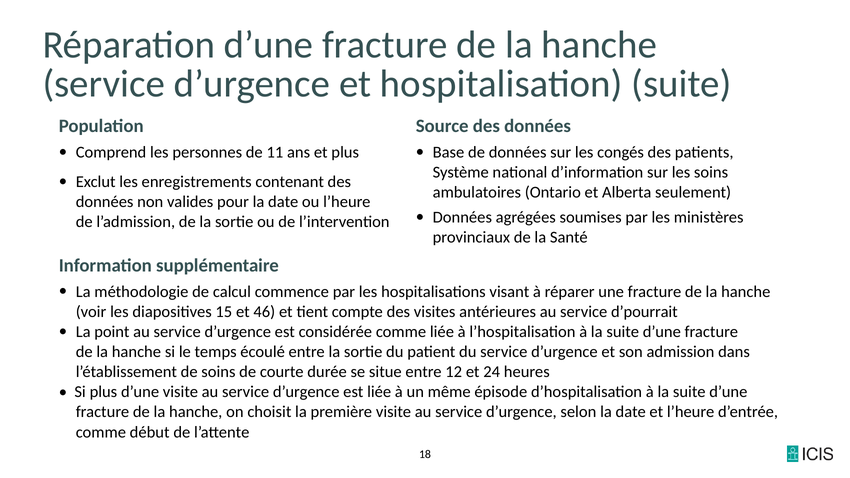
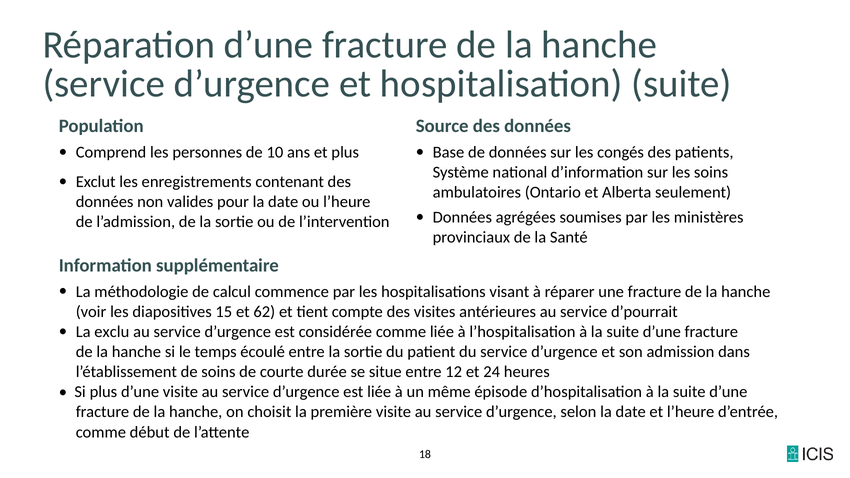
11: 11 -> 10 (275, 152)
46: 46 -> 62 (264, 312)
point: point -> exclu (112, 332)
